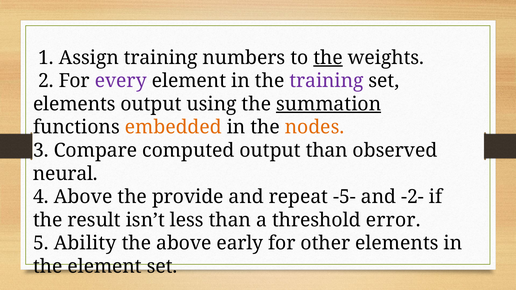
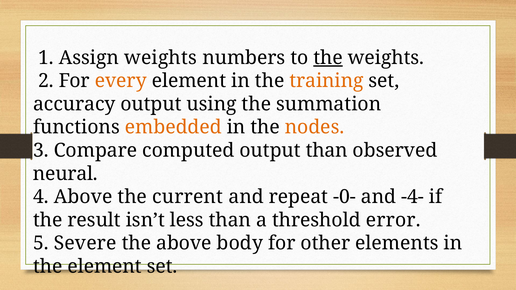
Assign training: training -> weights (161, 58)
every colour: purple -> orange (121, 81)
training colour: purple -> orange (326, 81)
elements: elements -> accuracy (74, 104)
summation underline: present -> none (329, 104)
provide: provide -> current (188, 197)
-5-: -5- -> -0- (344, 197)
-2-: -2- -> -4- (413, 197)
Ability: Ability -> Severe (85, 243)
early: early -> body (240, 243)
